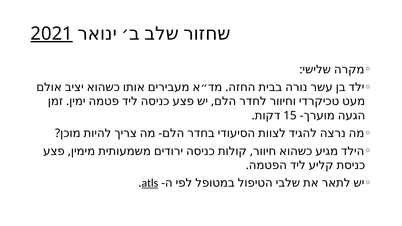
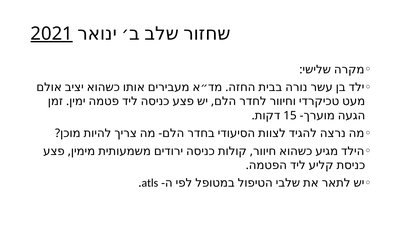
atls underline: present -> none (150, 183)
